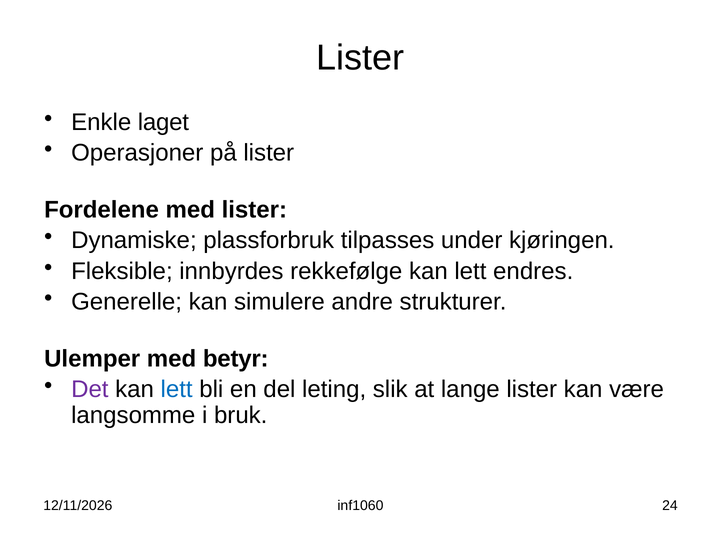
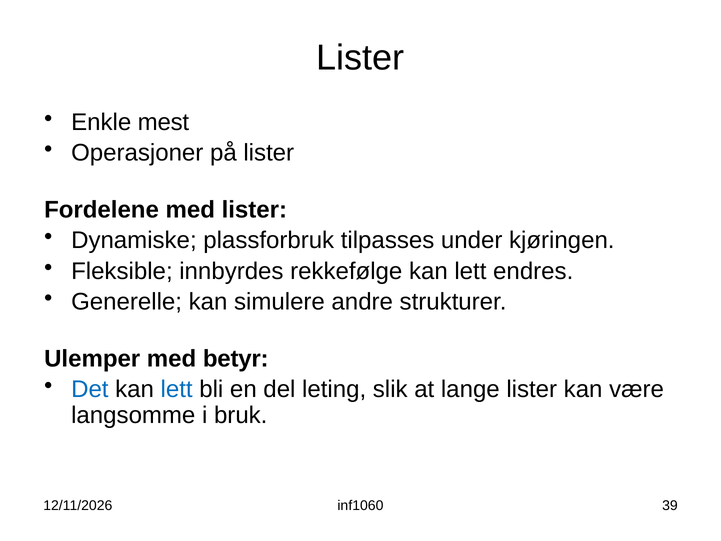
laget: laget -> mest (163, 122)
Det colour: purple -> blue (90, 389)
24: 24 -> 39 (670, 505)
